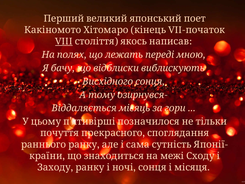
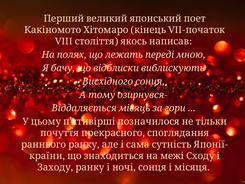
VIII underline: present -> none (64, 41)
